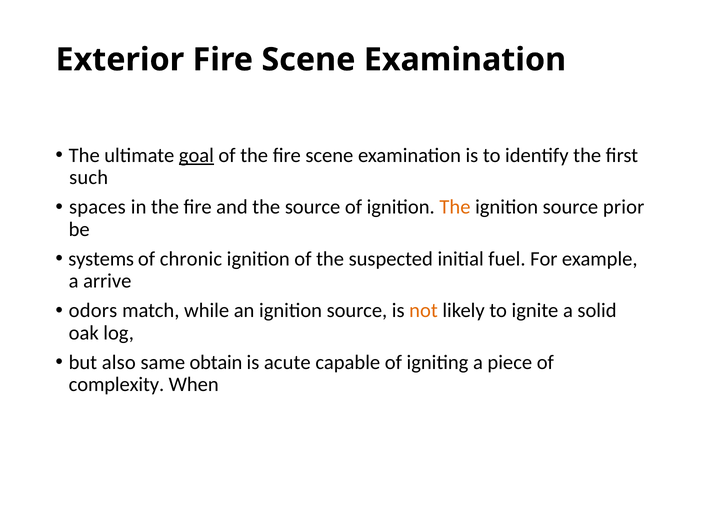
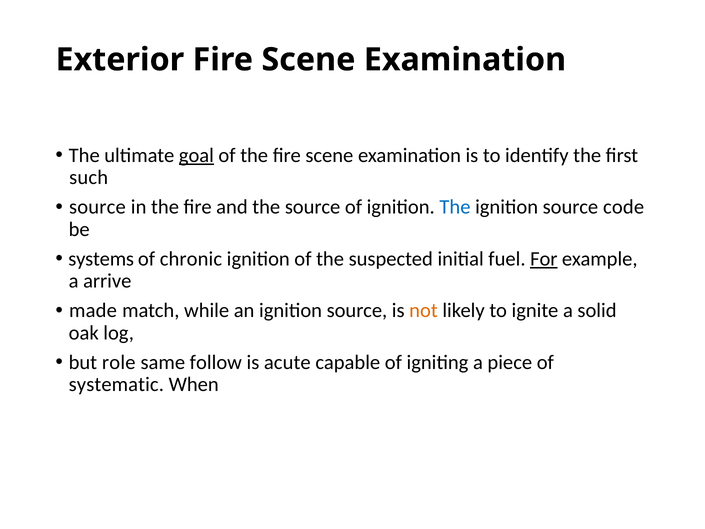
spaces: spaces -> source (97, 207)
The colour: orange -> blue (455, 207)
prior: prior -> code (624, 207)
For underline: none -> present (544, 259)
odors: odors -> made (93, 311)
also: also -> role (119, 362)
obtain: obtain -> follow (216, 362)
complexity: complexity -> systematic (116, 385)
